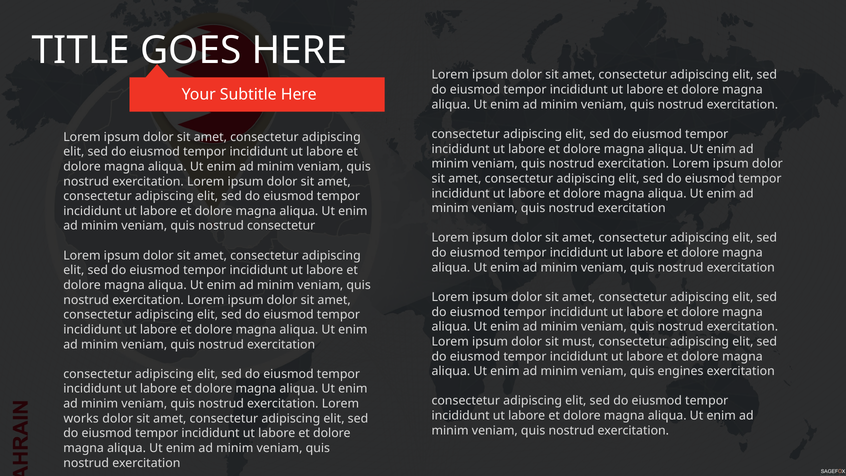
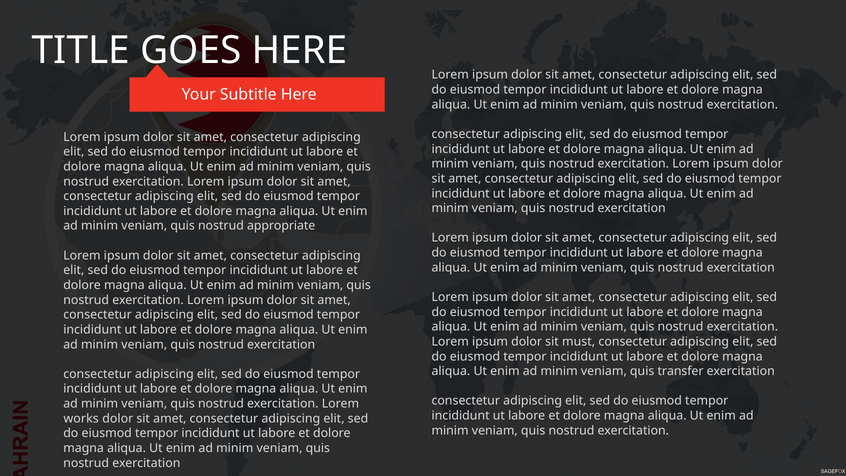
nostrud consectetur: consectetur -> appropriate (281, 226)
engines: engines -> transfer (681, 371)
